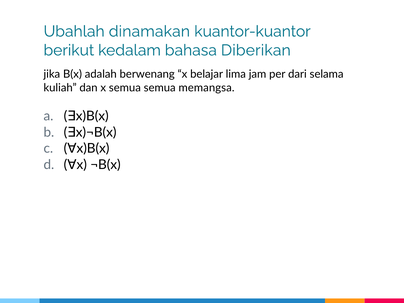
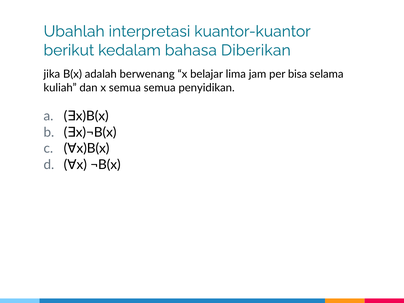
dinamakan: dinamakan -> interpretasi (149, 31)
dari: dari -> bisa (298, 74)
memangsa: memangsa -> penyidikan (207, 88)
